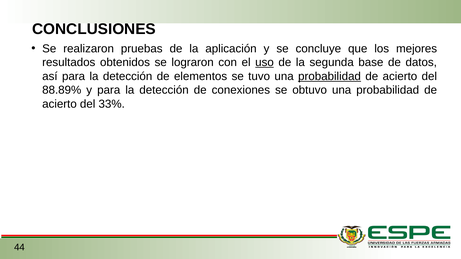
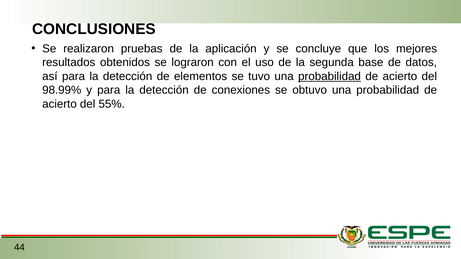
uso underline: present -> none (265, 63)
88.89%: 88.89% -> 98.99% (62, 90)
33%: 33% -> 55% (112, 104)
